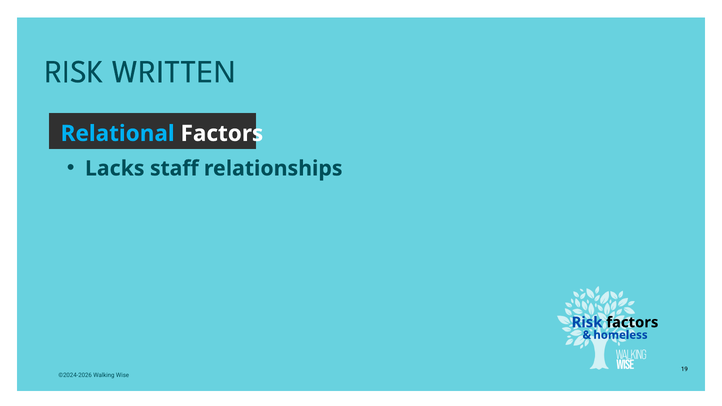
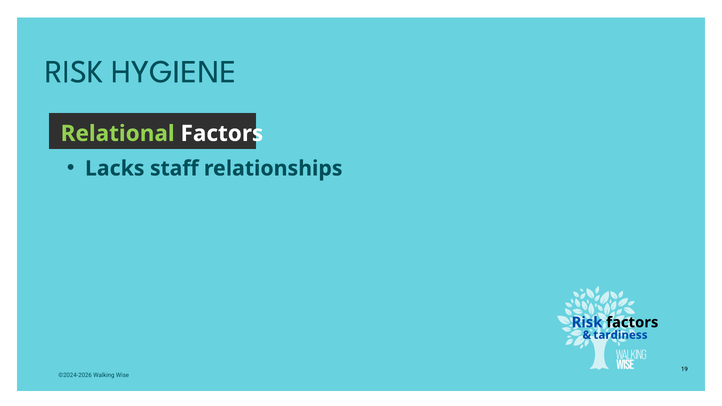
WRITTEN: WRITTEN -> HYGIENE (174, 72)
Relational colour: light blue -> light green (118, 134)
homeless: homeless -> tardiness (620, 335)
